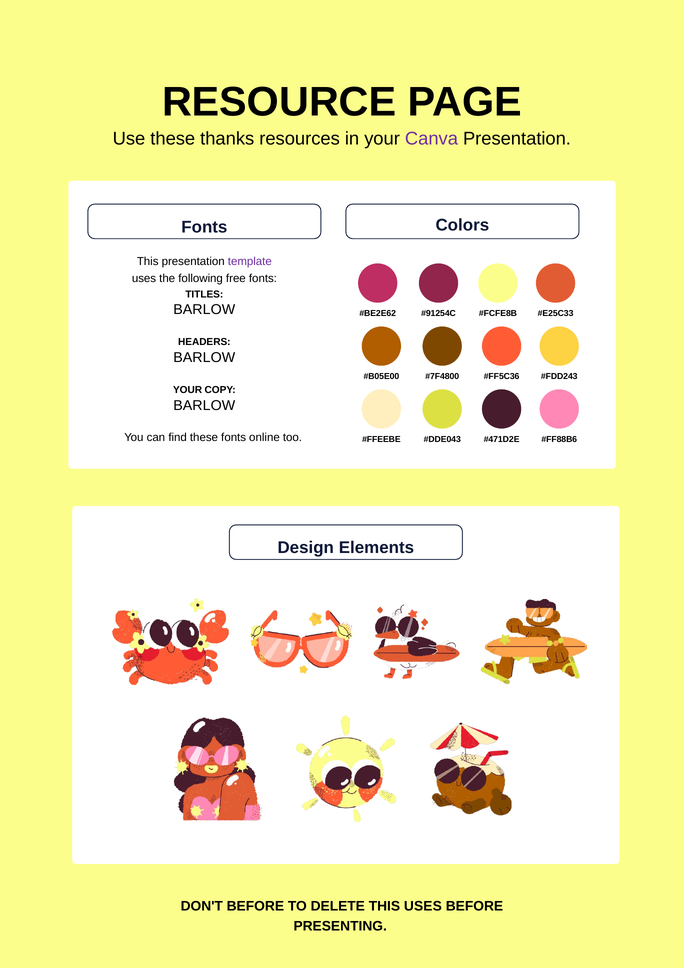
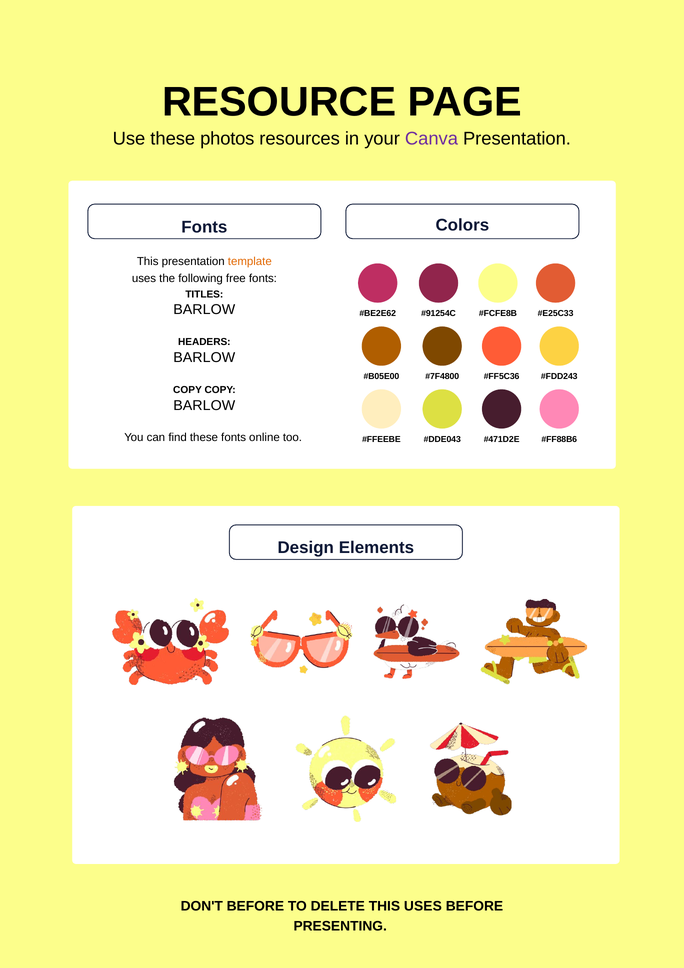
thanks: thanks -> photos (227, 139)
template colour: purple -> orange (250, 261)
YOUR: YOUR -> COPY (187, 390)
